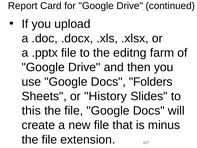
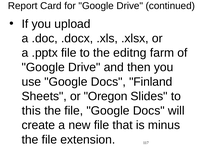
Folders: Folders -> Finland (151, 82)
History: History -> Oregon (106, 96)
